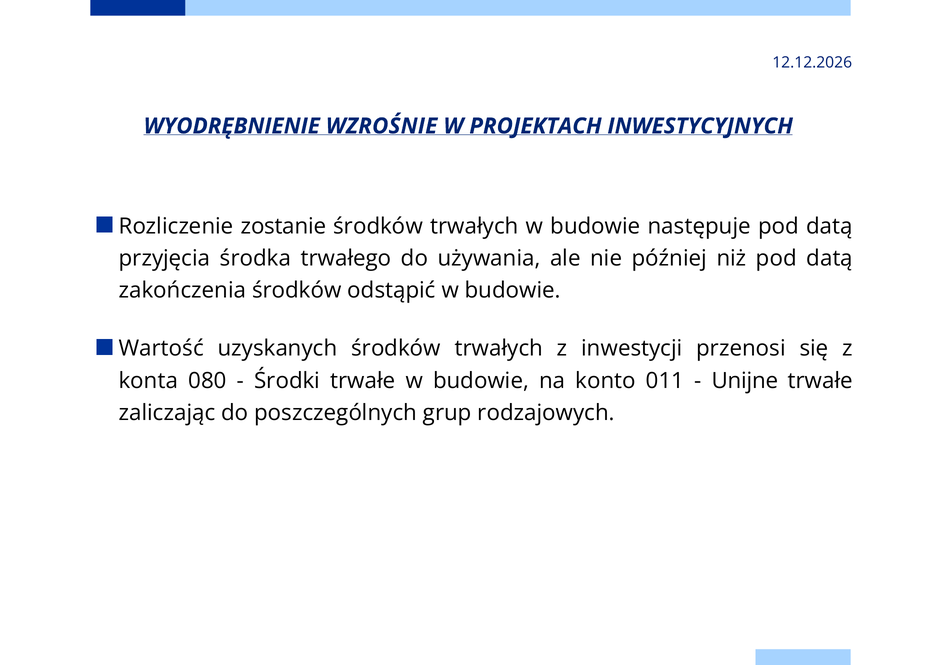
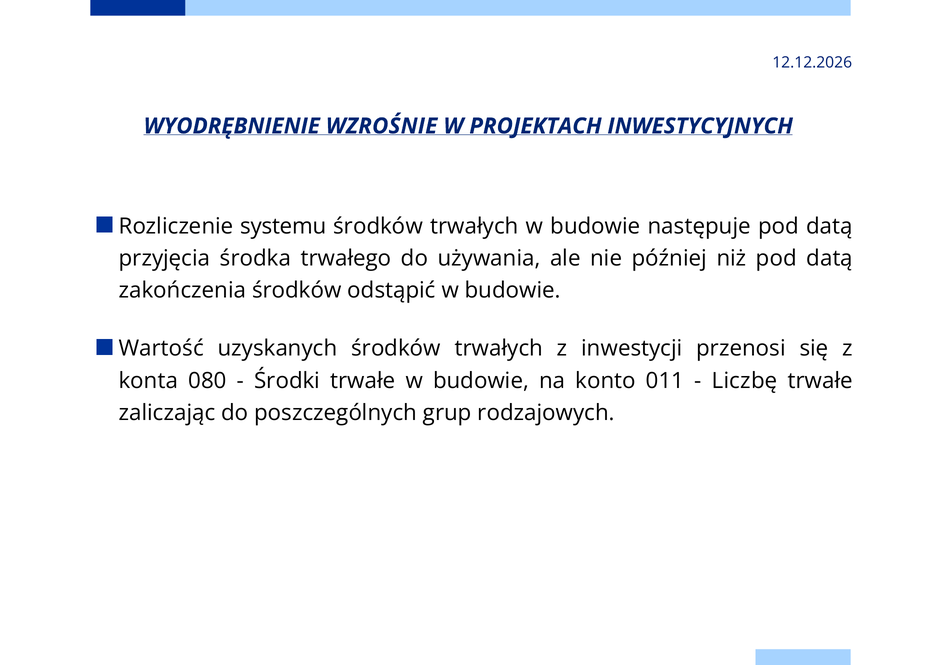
zostanie: zostanie -> systemu (283, 226)
Unijne: Unijne -> Liczbę (745, 381)
